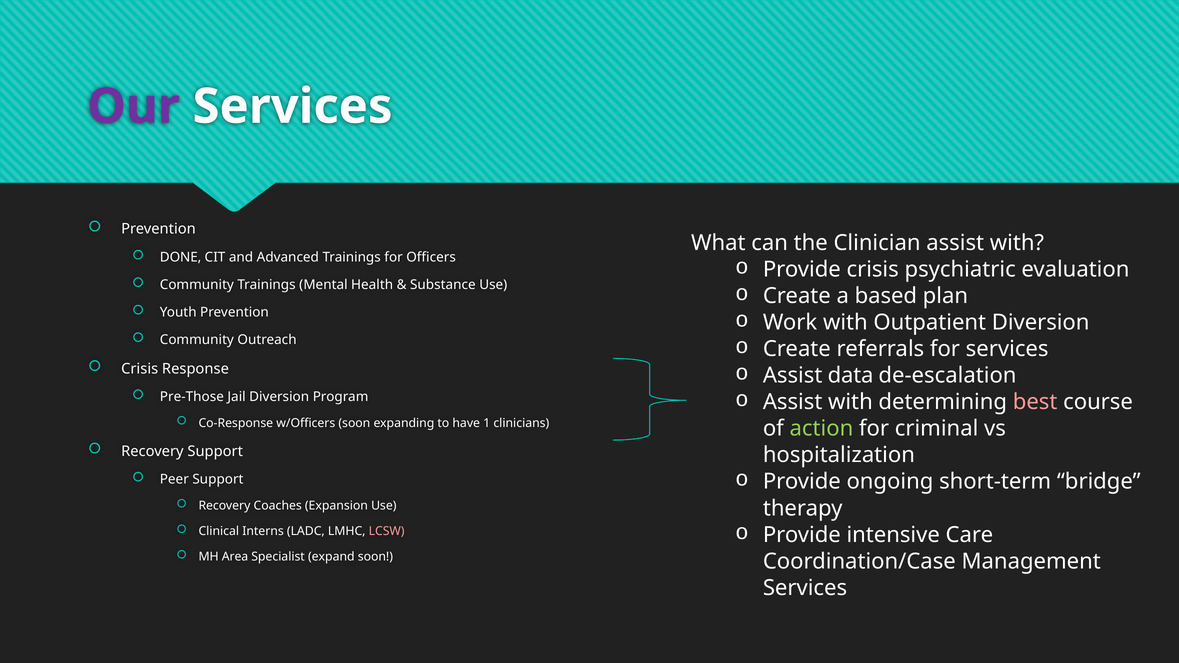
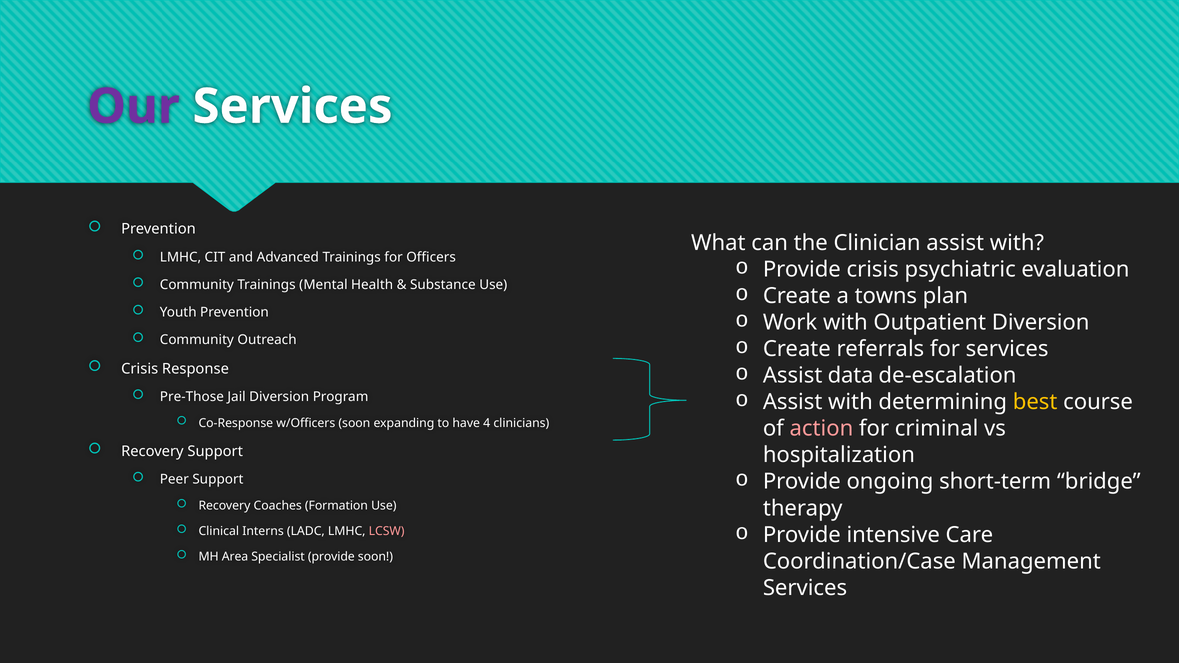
DONE: DONE -> LMHC (181, 257)
based: based -> towns (886, 296)
best colour: pink -> yellow (1035, 402)
1: 1 -> 4 (487, 423)
action colour: light green -> pink (821, 429)
Expansion: Expansion -> Formation (336, 506)
Specialist expand: expand -> provide (331, 557)
